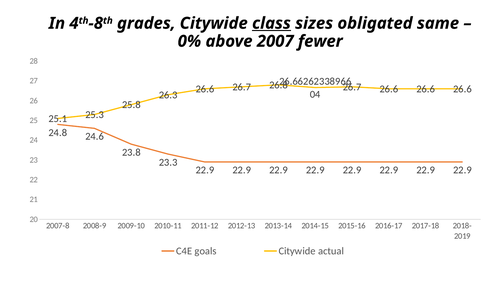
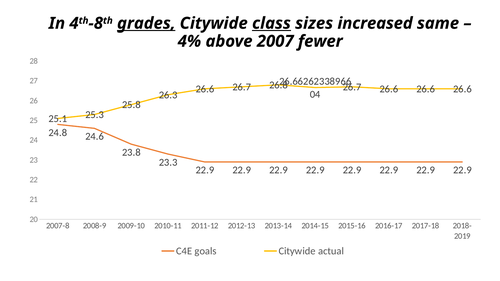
grades underline: none -> present (146, 23)
obligated: obligated -> increased (375, 23)
0%: 0% -> 4% (189, 41)
